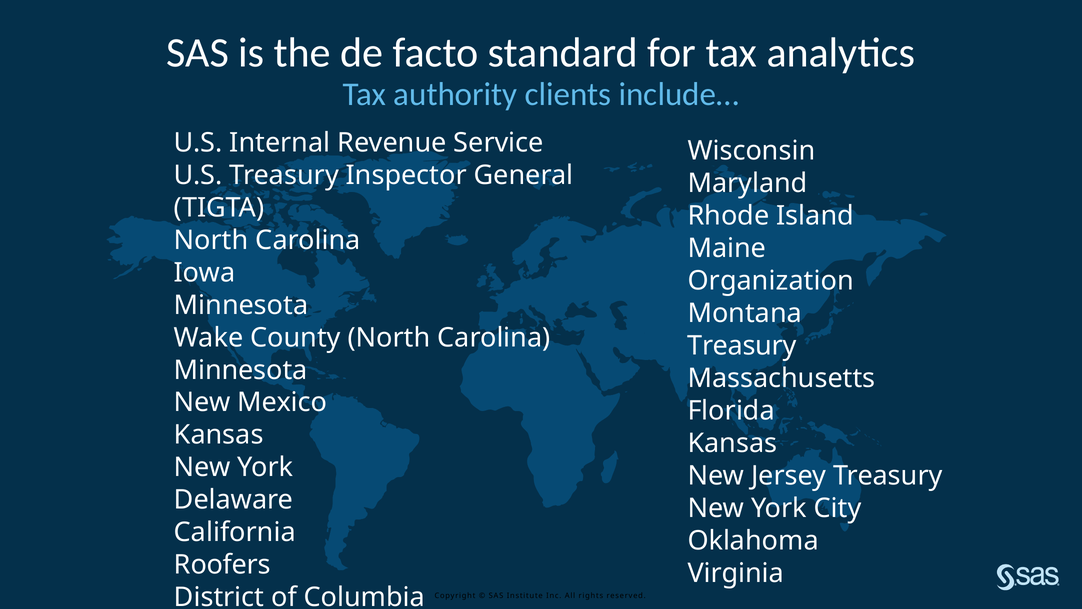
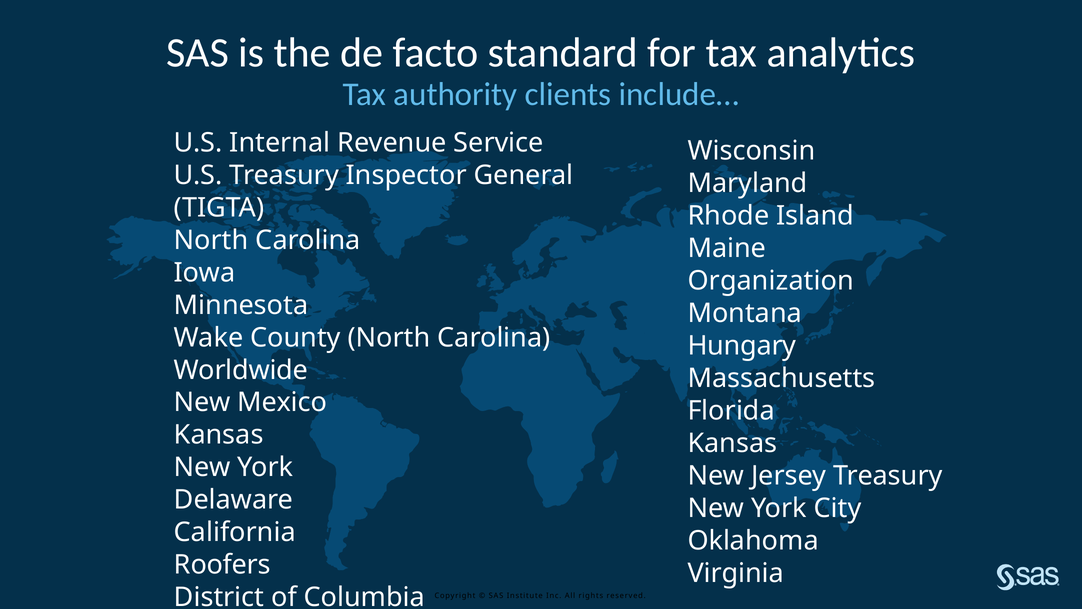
Treasury: Treasury -> Hungary (742, 346)
Minnesota: Minnesota -> Worldwide (241, 370)
